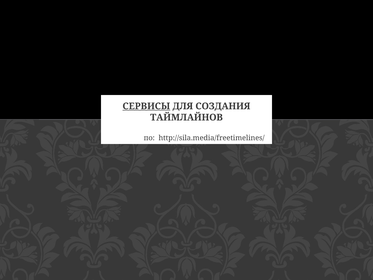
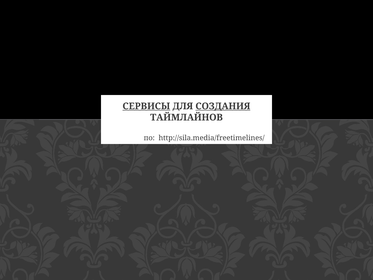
СОЗДАНИЯ underline: none -> present (223, 106)
